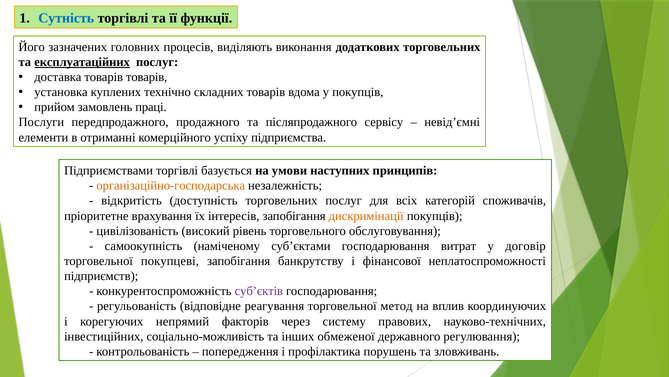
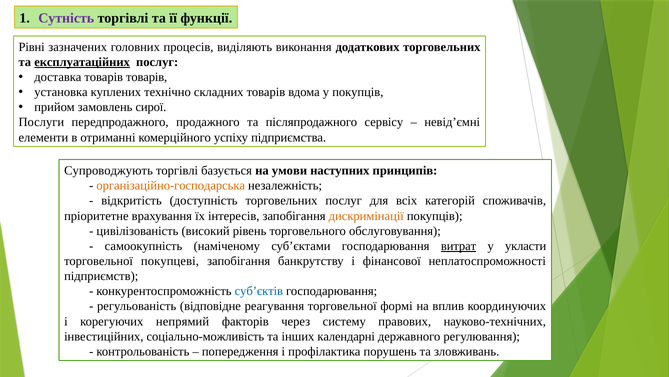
Сутність colour: blue -> purple (66, 18)
Його: Його -> Рівні (32, 47)
праці: праці -> сирої (151, 107)
Підприємствами: Підприємствами -> Супроводжують (109, 170)
витрат underline: none -> present (459, 246)
договір: договір -> укласти (526, 246)
суб’єктів colour: purple -> blue (259, 291)
метод: метод -> формі (397, 306)
обмеженої: обмеженої -> календарні (346, 336)
